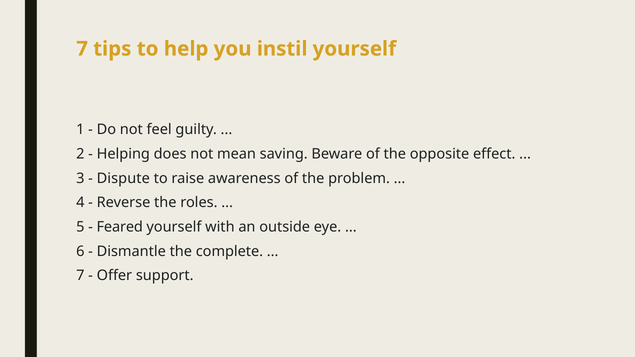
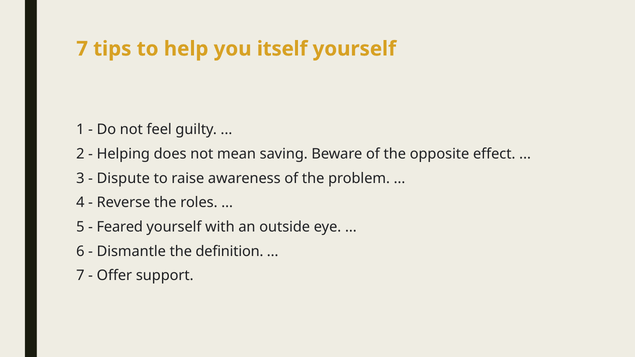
instil: instil -> itself (282, 49)
complete: complete -> definition (229, 251)
